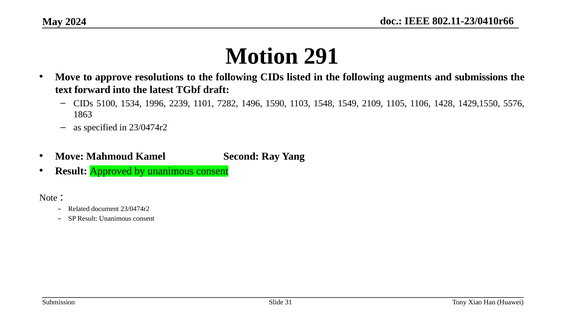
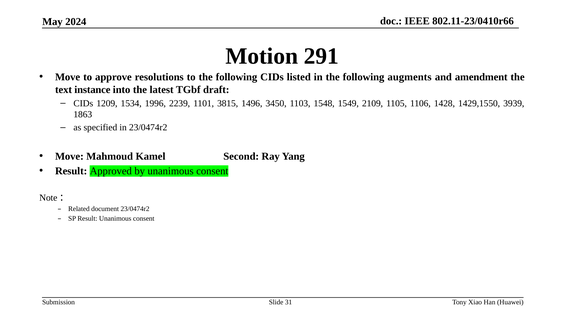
submissions: submissions -> amendment (481, 77)
forward: forward -> instance (92, 90)
5100: 5100 -> 1209 (107, 104)
7282: 7282 -> 3815 (228, 104)
1590: 1590 -> 3450 (276, 104)
5576: 5576 -> 3939 (514, 104)
